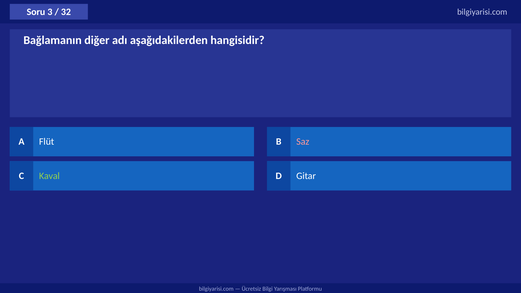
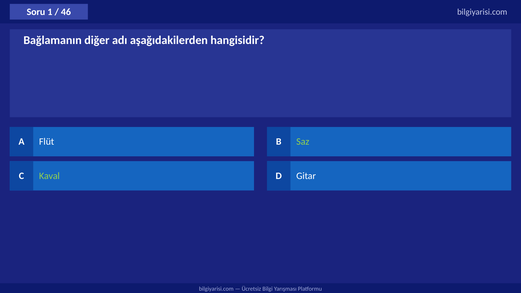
3: 3 -> 1 (50, 12)
32: 32 -> 46 (66, 12)
Saz colour: pink -> light green (303, 142)
